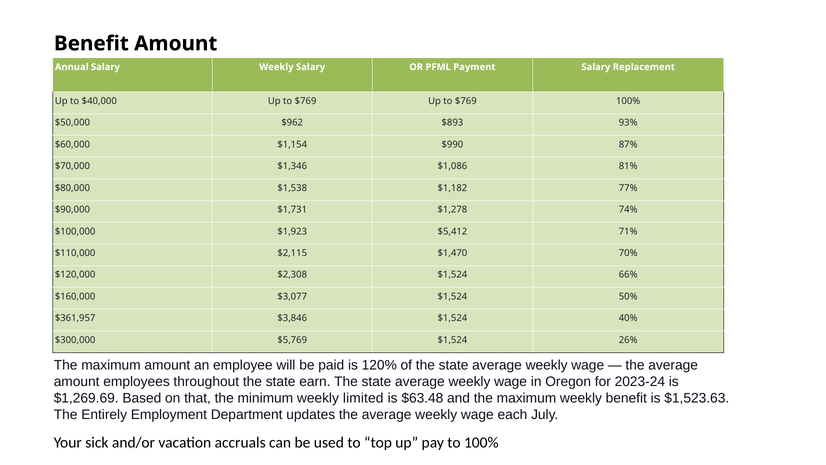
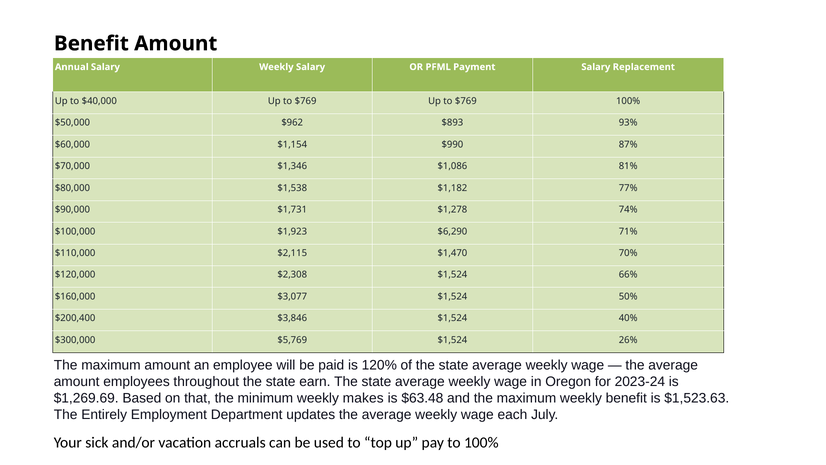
$5,412: $5,412 -> $6,290 (452, 231)
$361,957: $361,957 -> $200,400 (75, 318)
limited: limited -> makes (363, 398)
